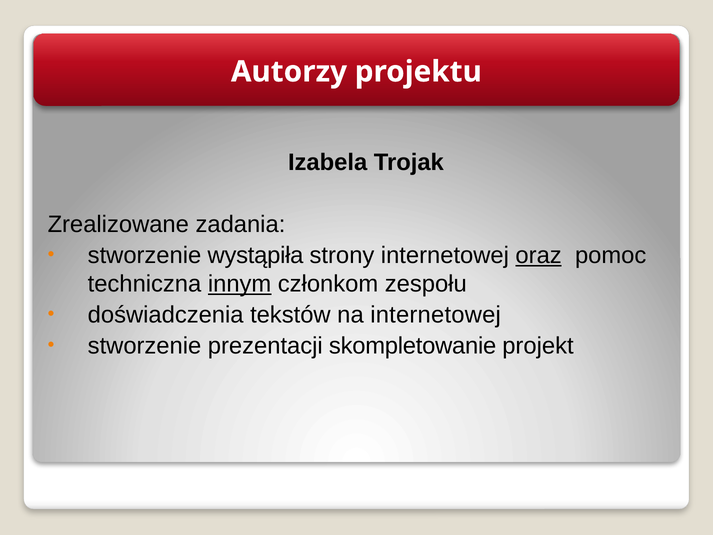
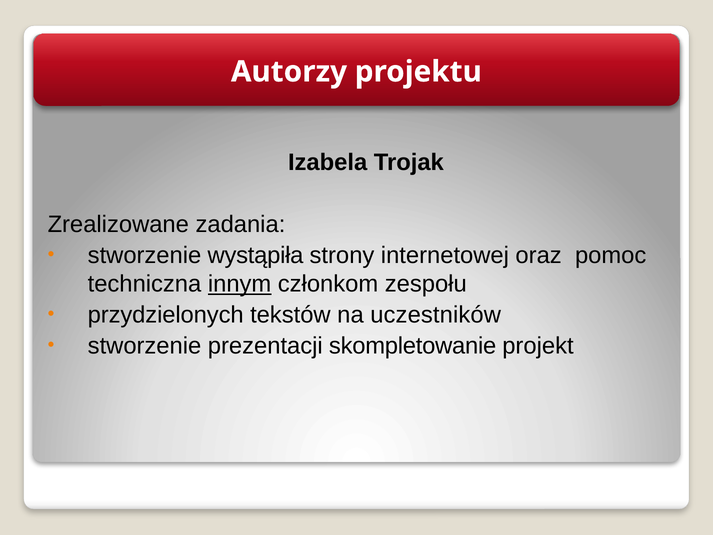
oraz underline: present -> none (539, 255)
doświadczenia: doświadczenia -> przydzielonych (166, 315)
na internetowej: internetowej -> uczestników (436, 315)
